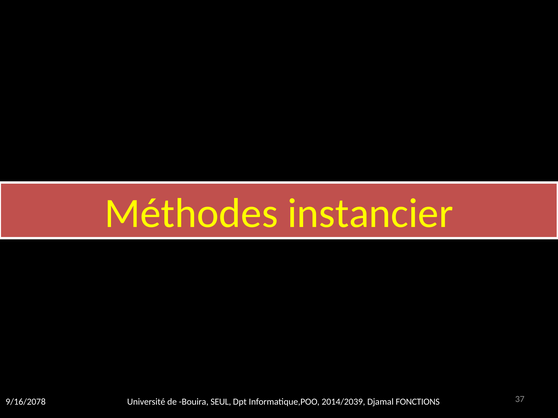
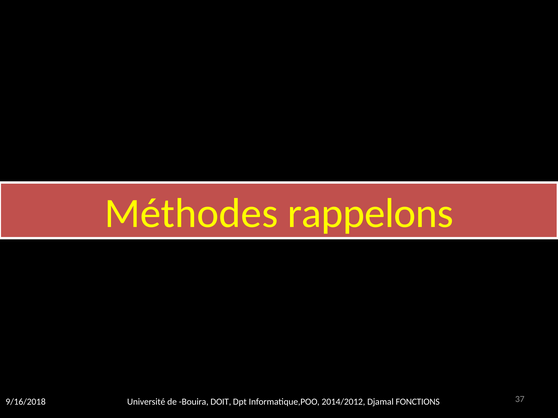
instancier: instancier -> rappelons (371, 214)
9/16/2078: 9/16/2078 -> 9/16/2018 (26, 402)
SEUL: SEUL -> DOIT (221, 402)
2014/2039: 2014/2039 -> 2014/2012 (343, 402)
